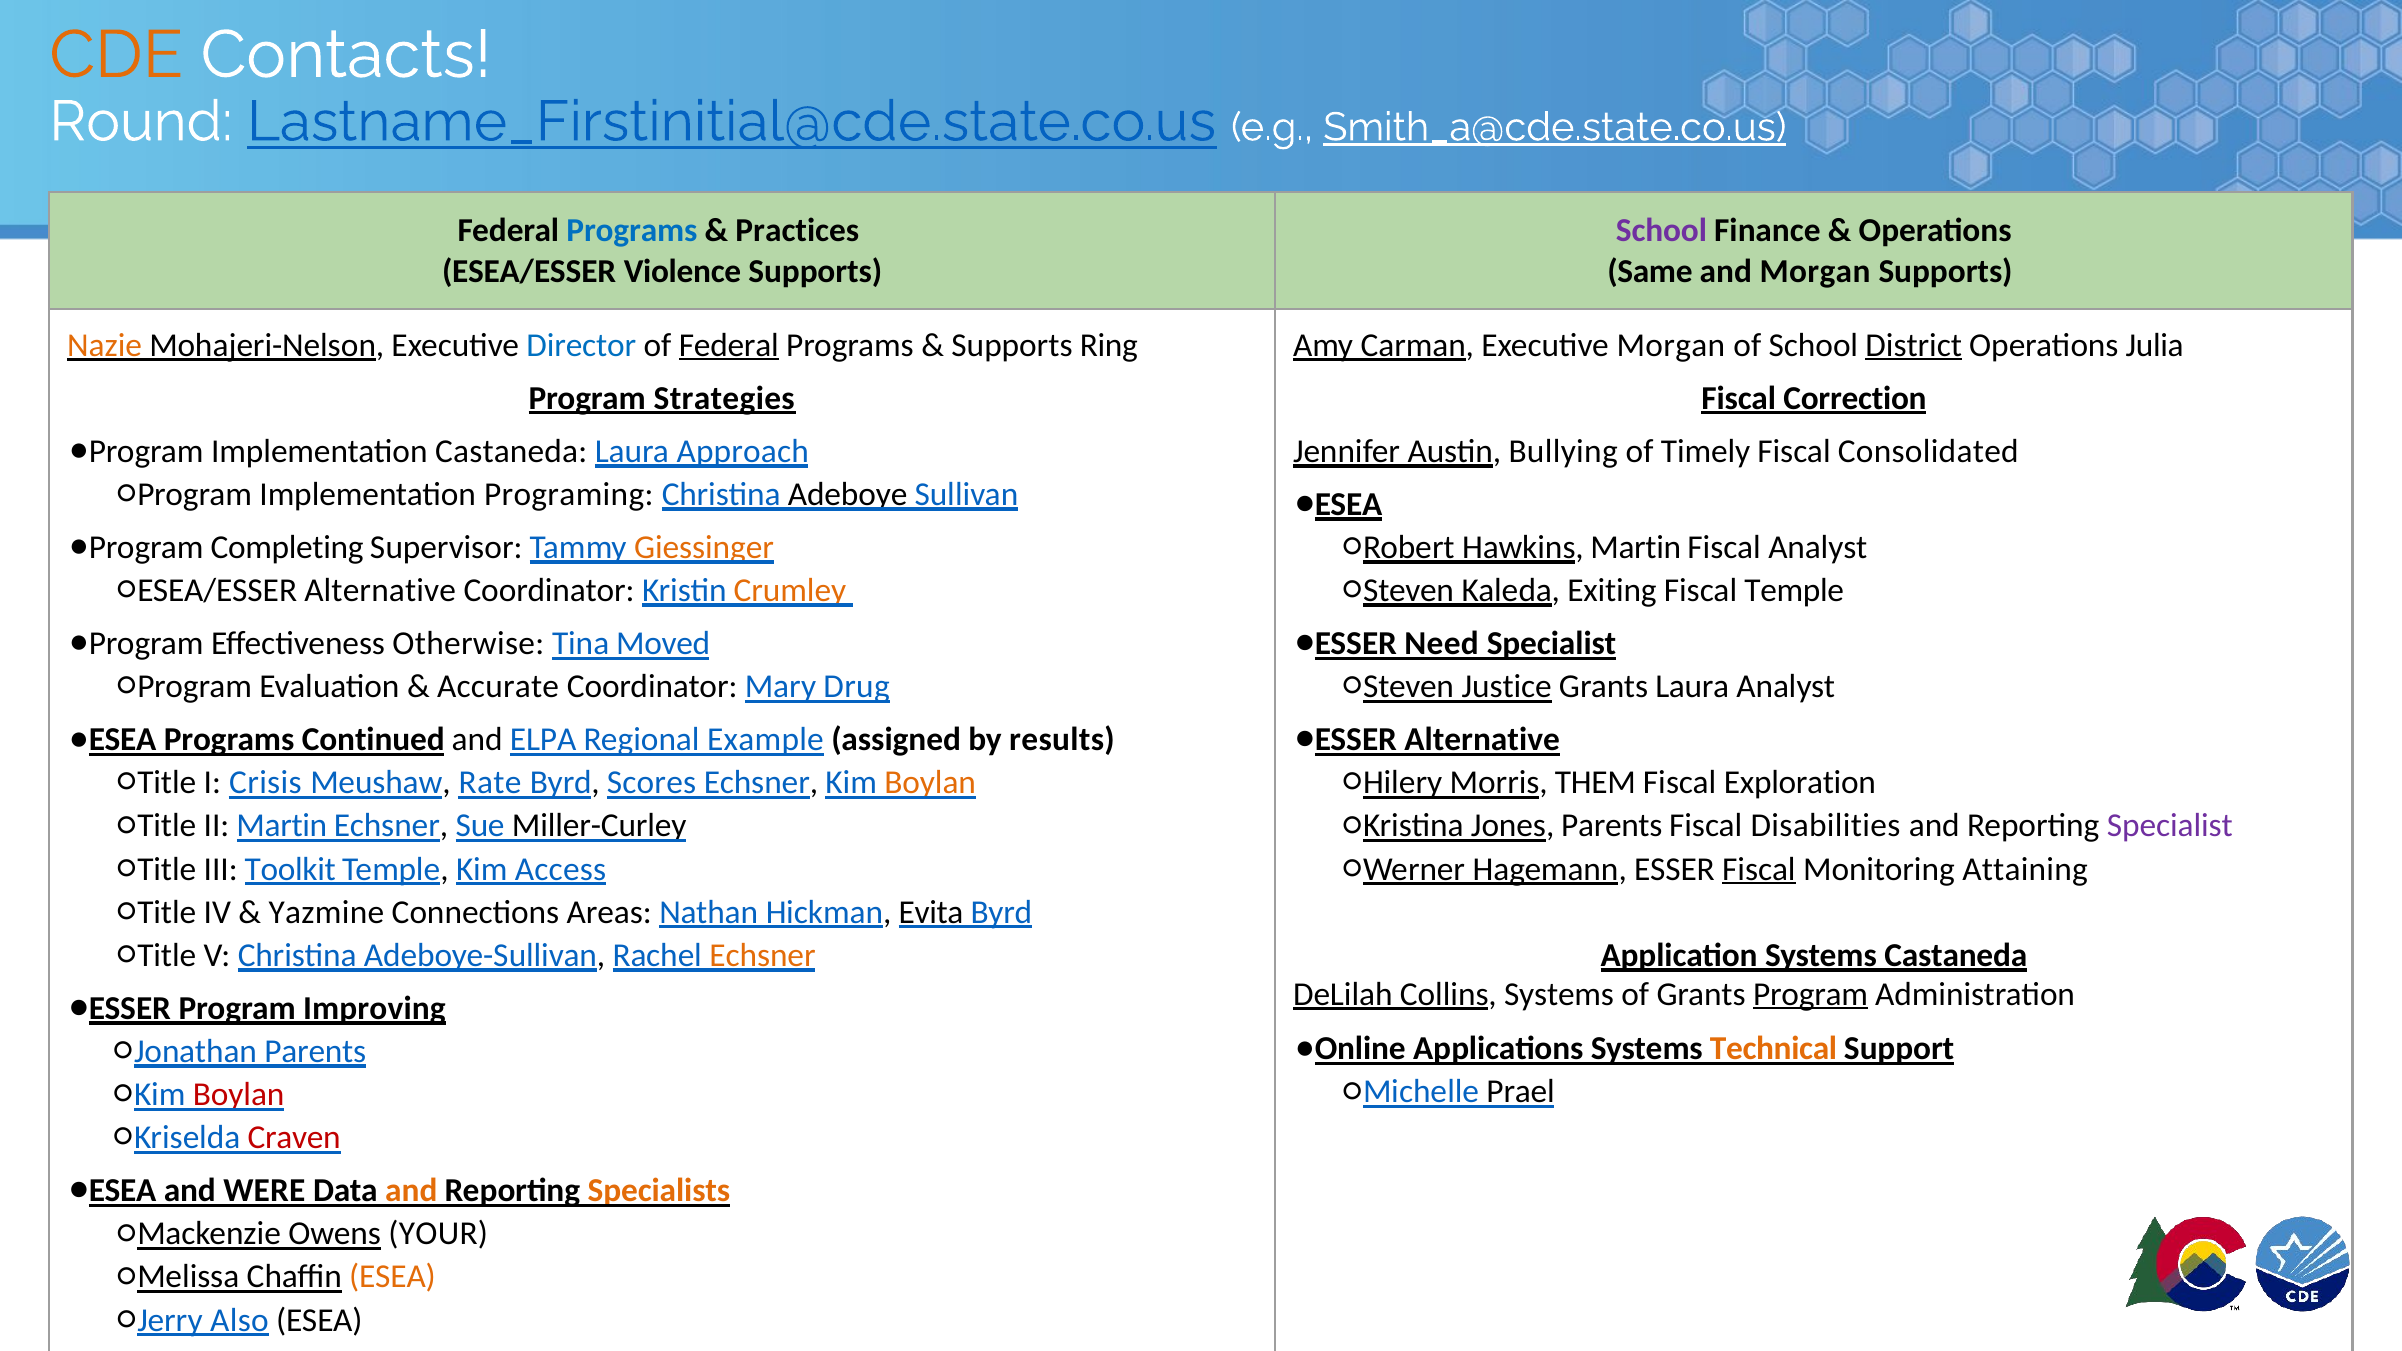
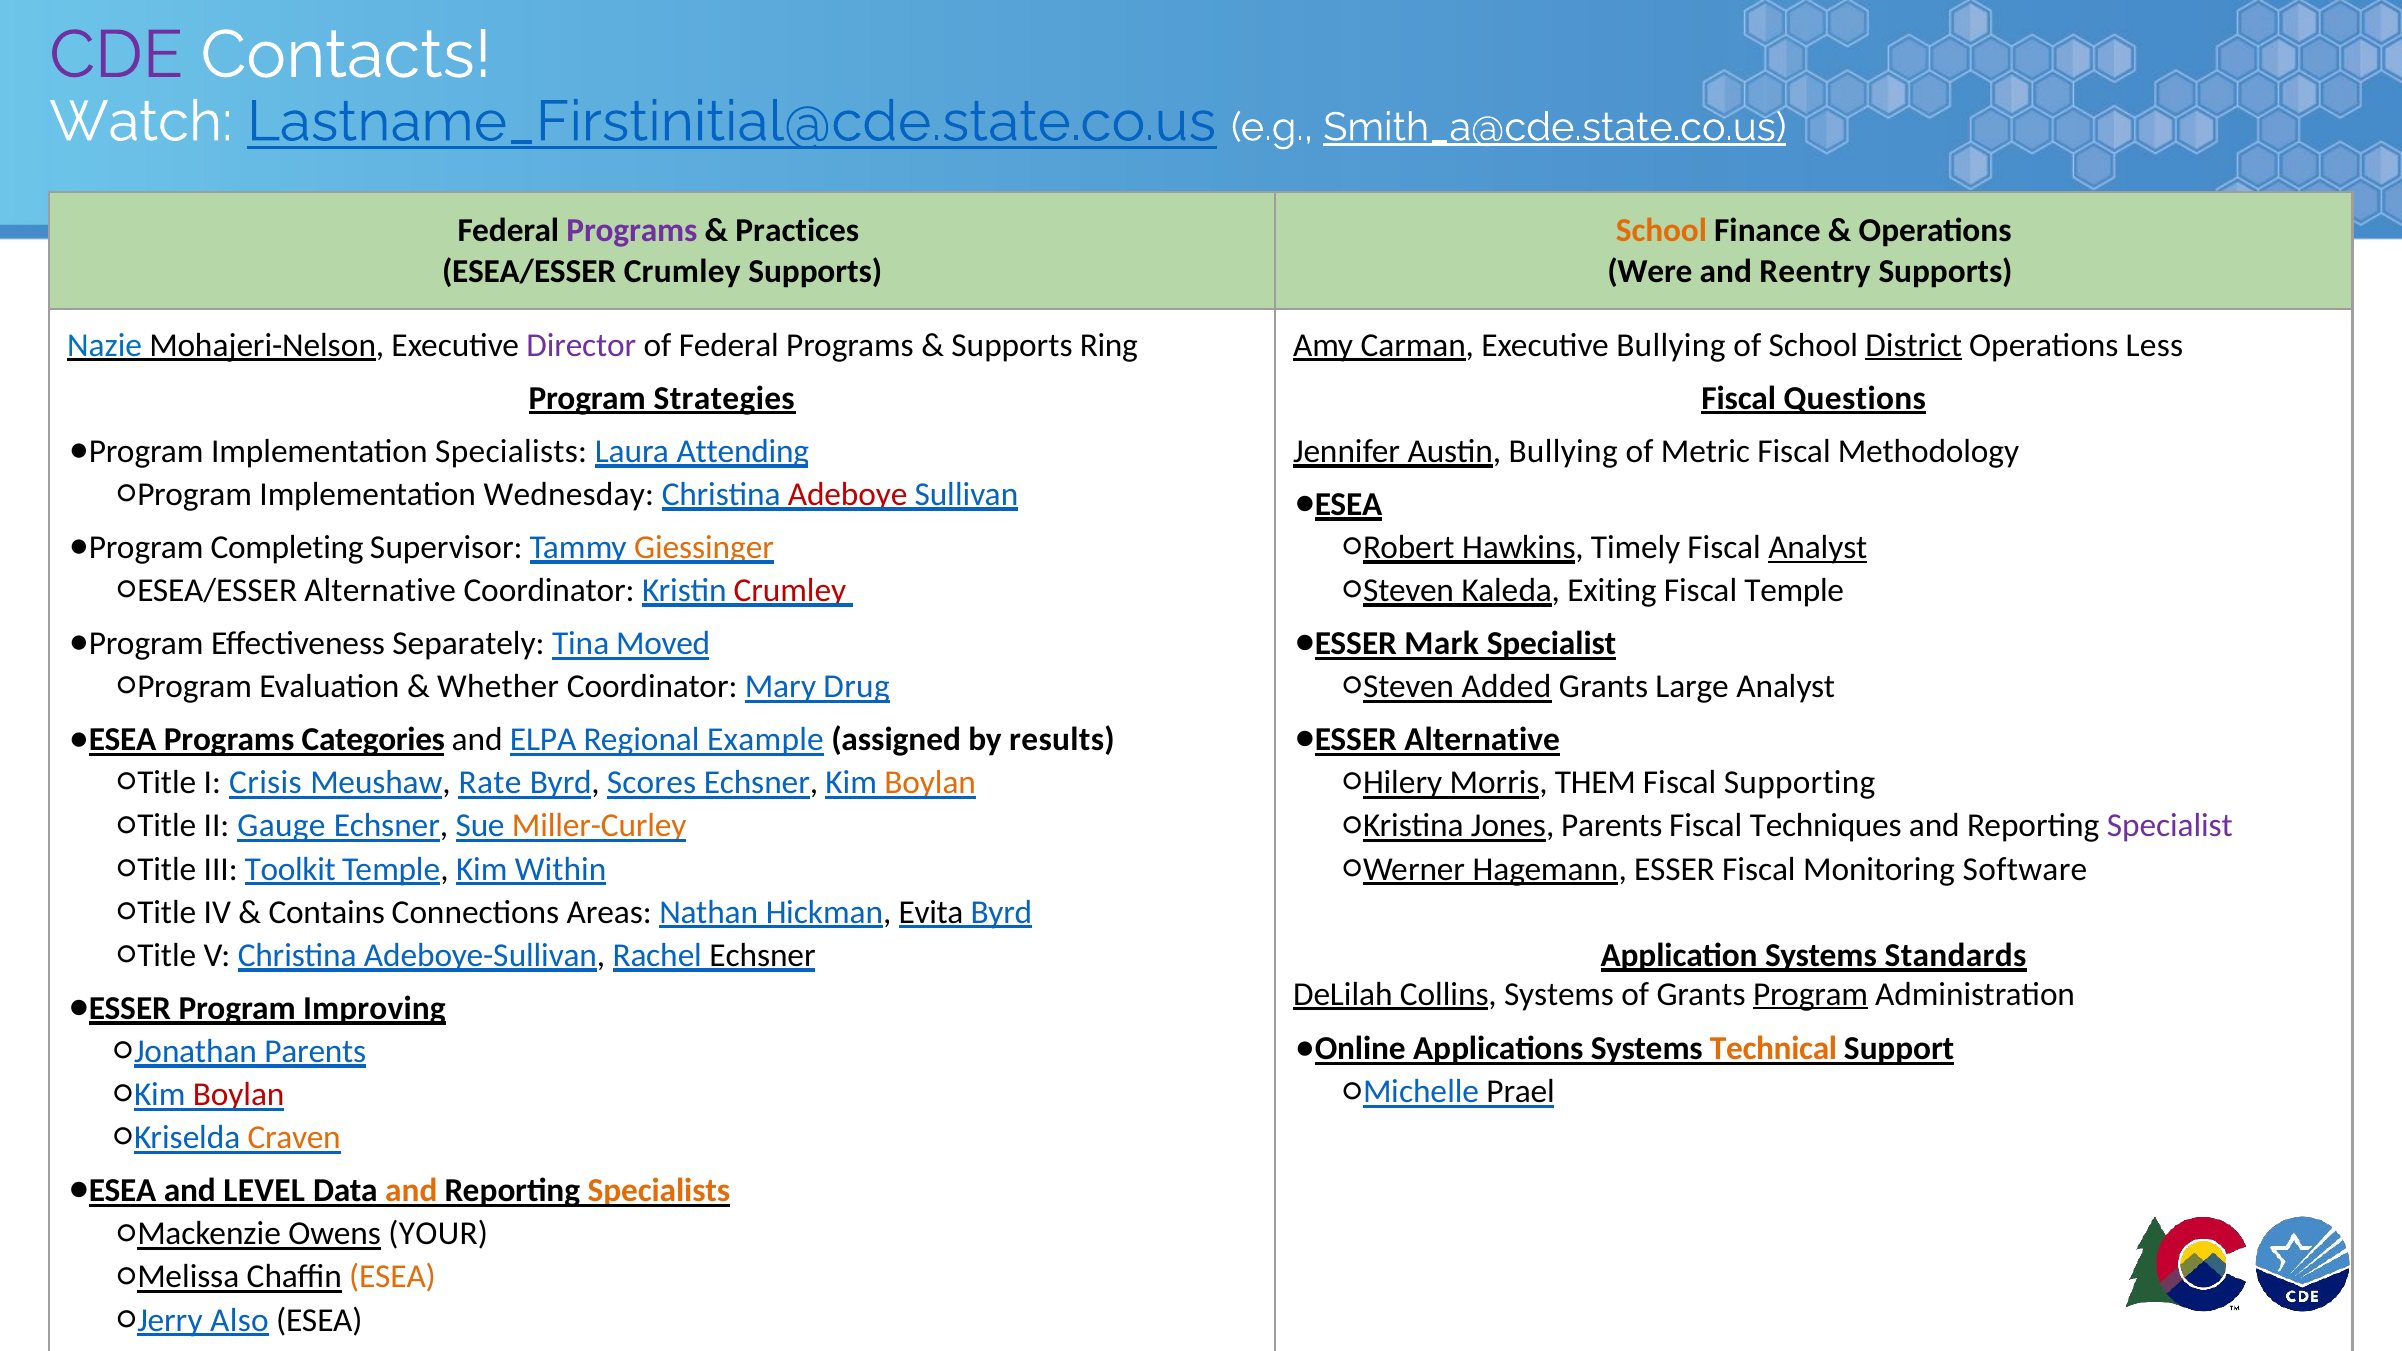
CDE colour: orange -> purple (116, 55)
Round: Round -> Watch (141, 122)
Programs colour: blue -> purple (632, 231)
School colour: purple -> orange (1661, 231)
ESEA/ESSER Violence: Violence -> Crumley (682, 271)
Same: Same -> Were (1650, 271)
and Morgan: Morgan -> Reentry (1815, 271)
Nazie colour: orange -> blue (105, 345)
Director colour: blue -> purple (581, 345)
Federal underline: present -> none (729, 345)
Executive Morgan: Morgan -> Bullying (1671, 345)
Julia: Julia -> Less (2154, 345)
Correction: Correction -> Questions (1855, 398)
Implementation Castaneda: Castaneda -> Specialists (511, 451)
Approach: Approach -> Attending (743, 451)
Timely: Timely -> Metric (1705, 451)
Consolidated: Consolidated -> Methodology (1928, 451)
Programing: Programing -> Wednesday (569, 494)
Adeboye colour: black -> red (848, 494)
Hawkins Martin: Martin -> Timely (1636, 547)
Analyst underline: none -> present (1818, 547)
Crumley colour: orange -> red (790, 591)
Otherwise: Otherwise -> Separately (468, 644)
Need: Need -> Mark (1442, 644)
Accurate: Accurate -> Whether (498, 687)
Justice: Justice -> Added (1507, 687)
Grants Laura: Laura -> Large (1692, 687)
Continued: Continued -> Categories (373, 740)
Exploration: Exploration -> Supporting (1800, 783)
II Martin: Martin -> Gauge (281, 826)
Miller-Curley colour: black -> orange (599, 826)
Disabilities: Disabilities -> Techniques (1826, 826)
Access: Access -> Within (561, 869)
Fiscal underline: present -> none (1759, 869)
Attaining: Attaining -> Software (2025, 869)
Yazmine: Yazmine -> Contains (327, 912)
Echsner colour: orange -> black (762, 955)
Systems Castaneda: Castaneda -> Standards (1956, 955)
Craven colour: red -> orange (294, 1138)
WERE: WERE -> LEVEL (264, 1191)
